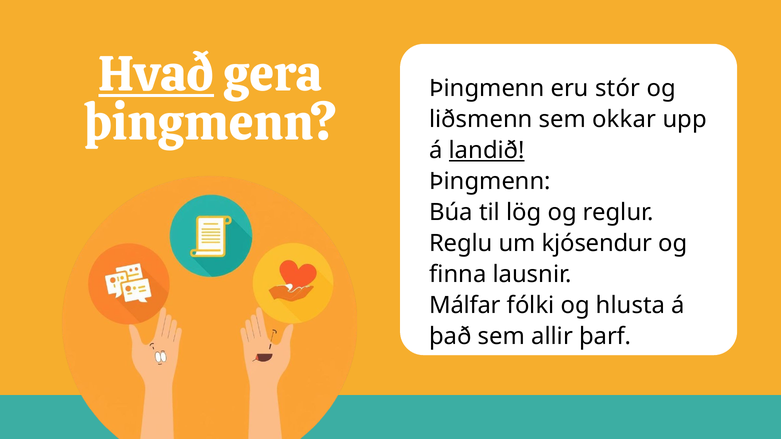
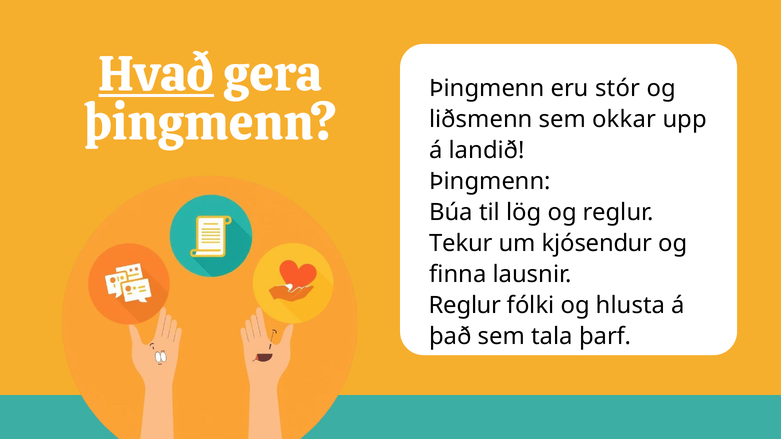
landið underline: present -> none (487, 150)
Reglu: Reglu -> Tekur (461, 244)
Málfar: Málfar -> Reglur (465, 306)
allir: allir -> tala (552, 337)
